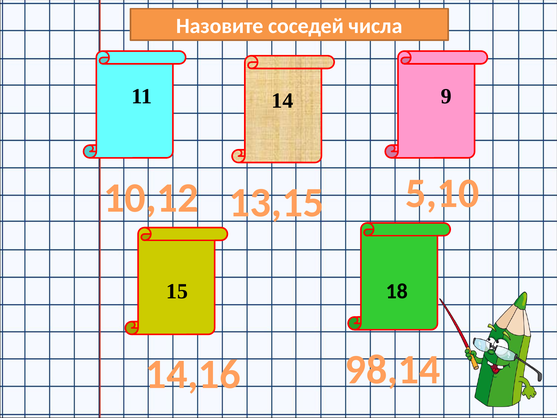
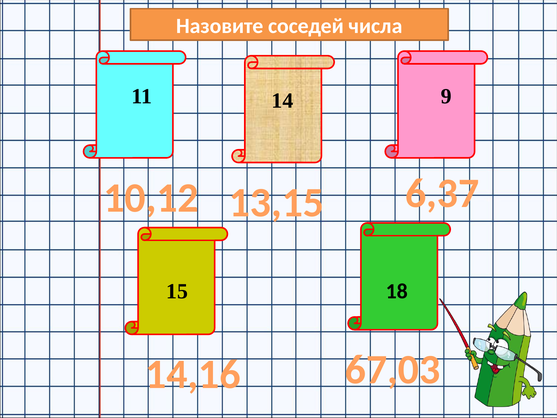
5,10: 5,10 -> 6,37 (442, 193)
98,14: 98,14 -> 67,03 (393, 370)
